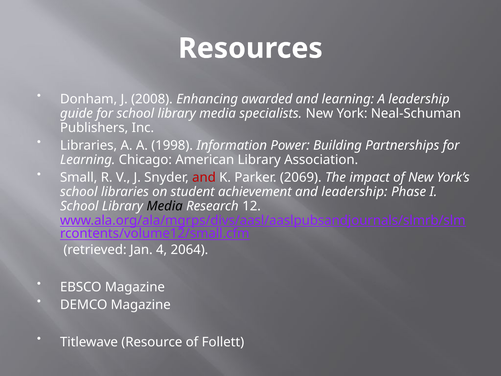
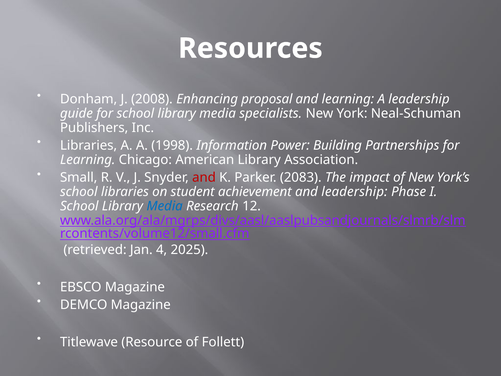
awarded: awarded -> proposal (267, 99)
2069: 2069 -> 2083 (301, 177)
Media colour: black -> blue (165, 206)
2064: 2064 -> 2025 (189, 250)
